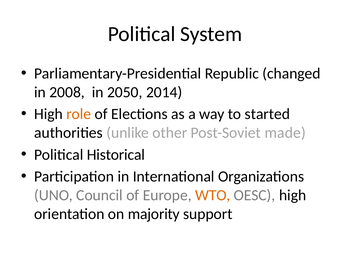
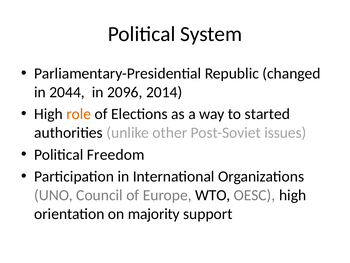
2008: 2008 -> 2044 (67, 92)
2050: 2050 -> 2096 (125, 92)
made: made -> issues (285, 133)
Historical: Historical -> Freedom (116, 154)
WTO colour: orange -> black (213, 195)
